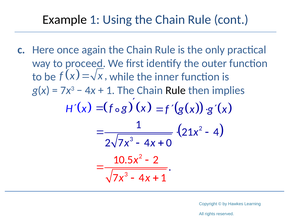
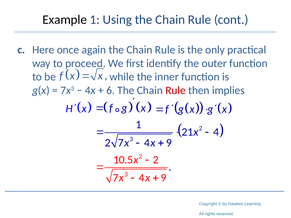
1: 1 -> 6 (111, 91)
Rule colour: black -> red (176, 91)
0: 0 -> 9 (169, 143)
1: 1 -> 9 (164, 178)
